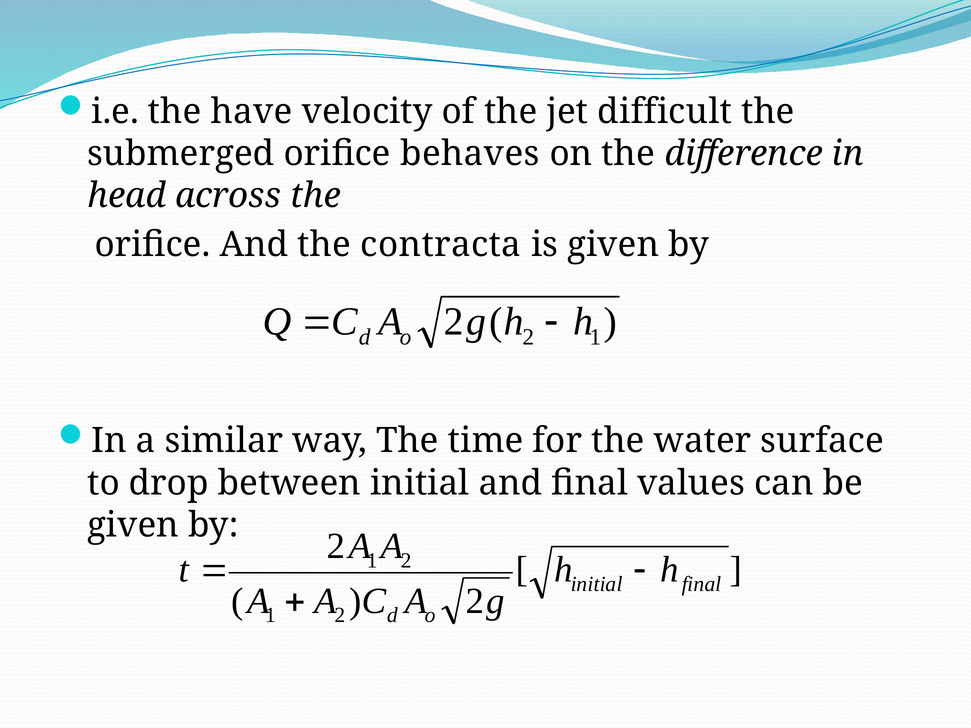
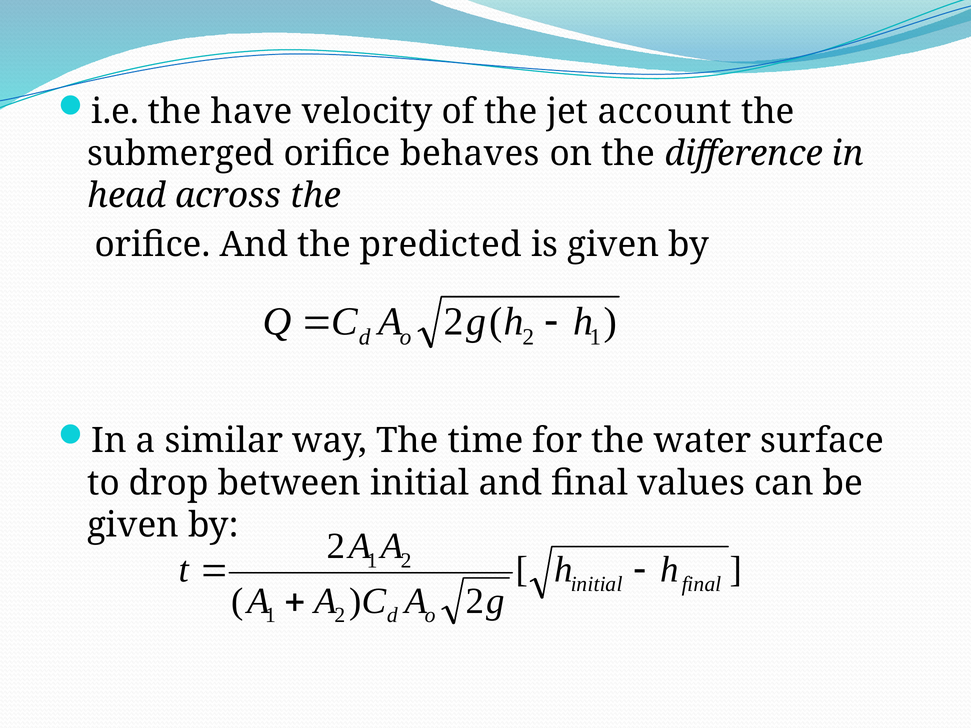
difficult: difficult -> account (665, 112)
contracta: contracta -> predicted (441, 245)
